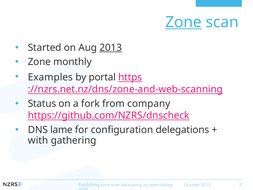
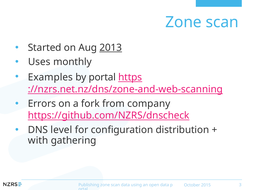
Zone underline: present -> none (183, 22)
Zone: Zone -> Uses (39, 62)
Status: Status -> Errors (42, 104)
lame: lame -> level (61, 130)
delegations: delegations -> distribution (182, 130)
